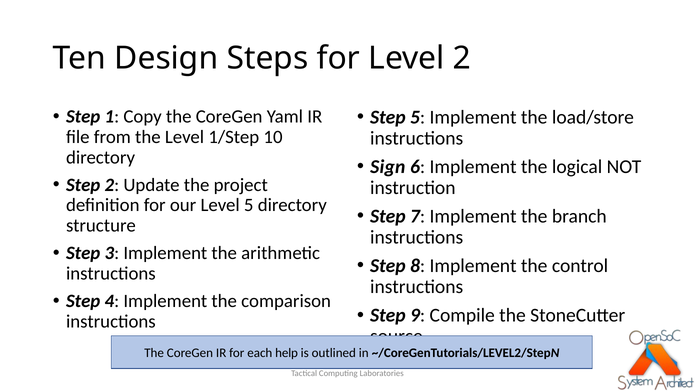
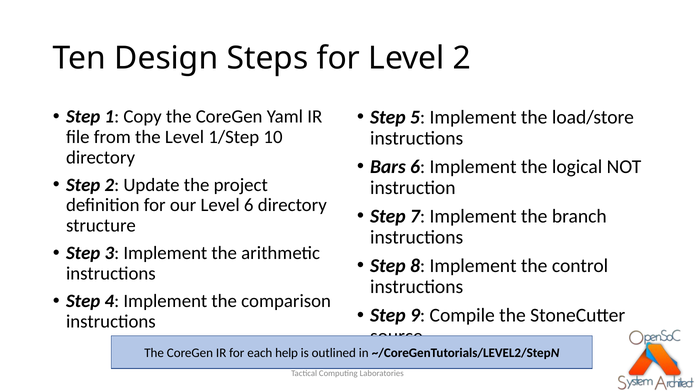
Sign: Sign -> Bars (388, 167)
Level 5: 5 -> 6 (249, 205)
